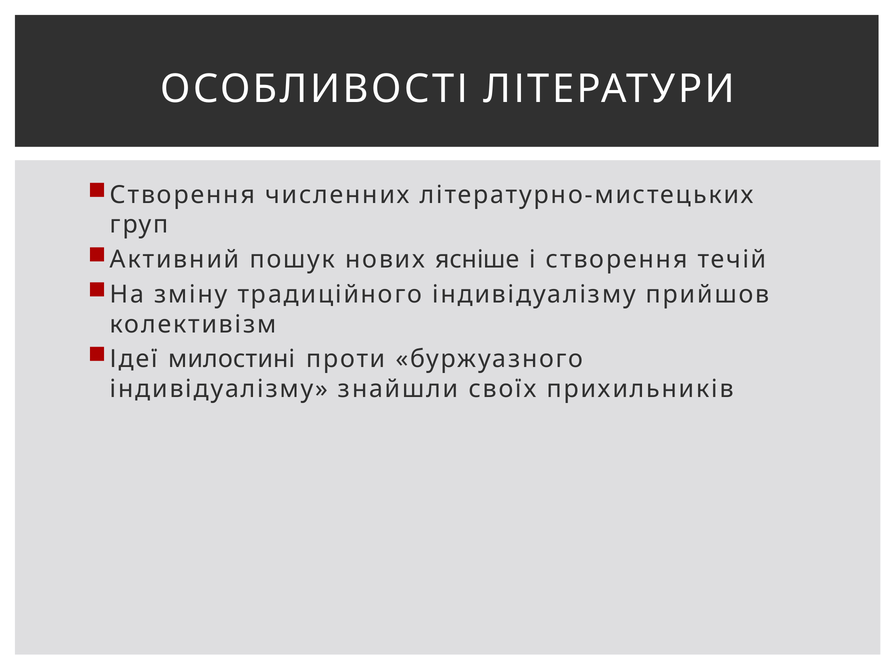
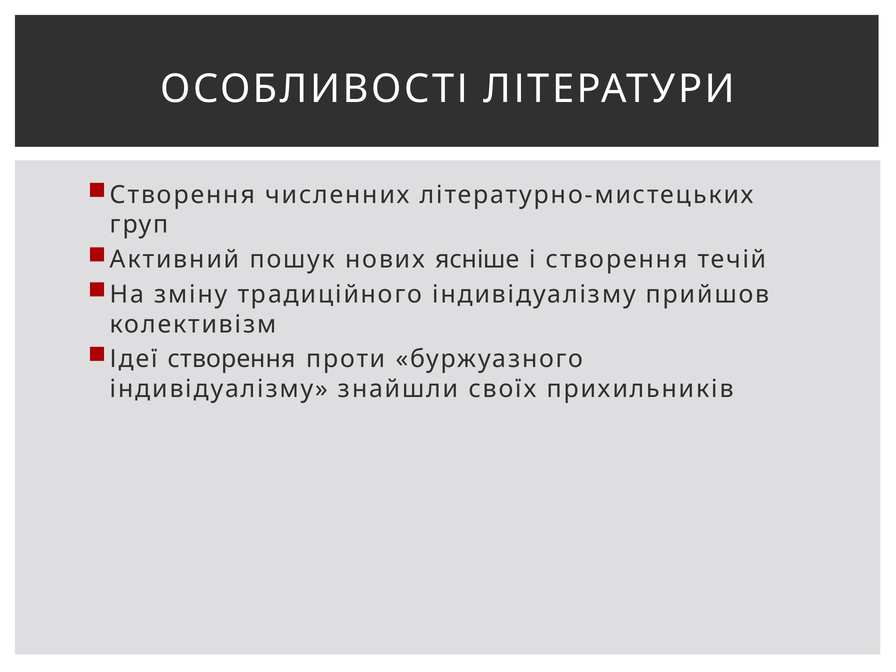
Ідеї милостині: милостині -> створення (232, 359)
